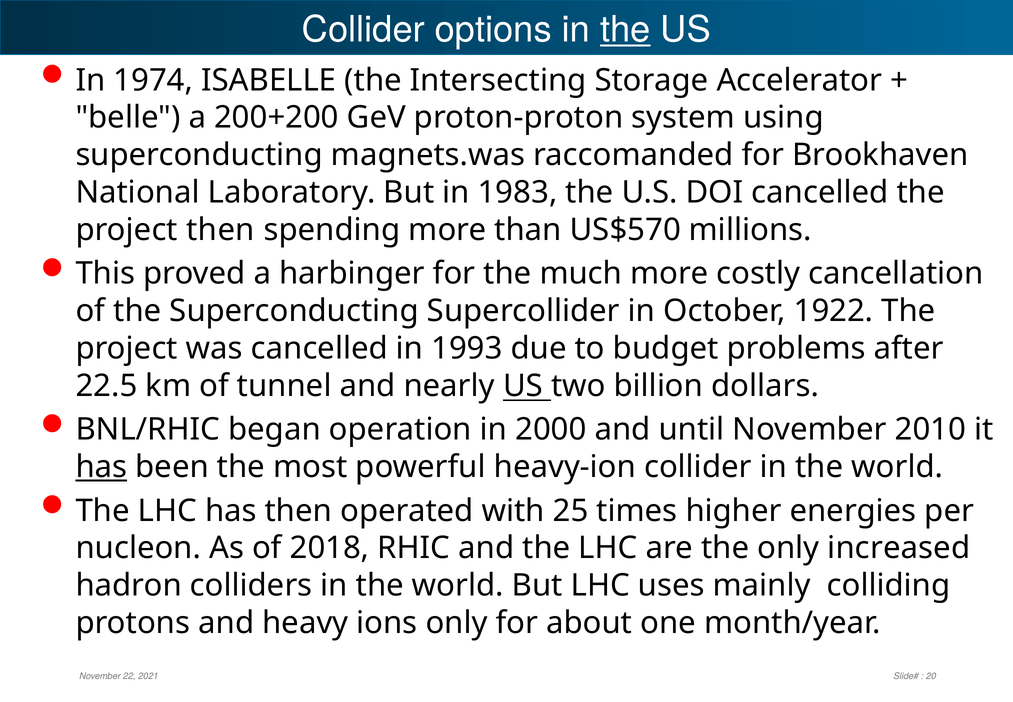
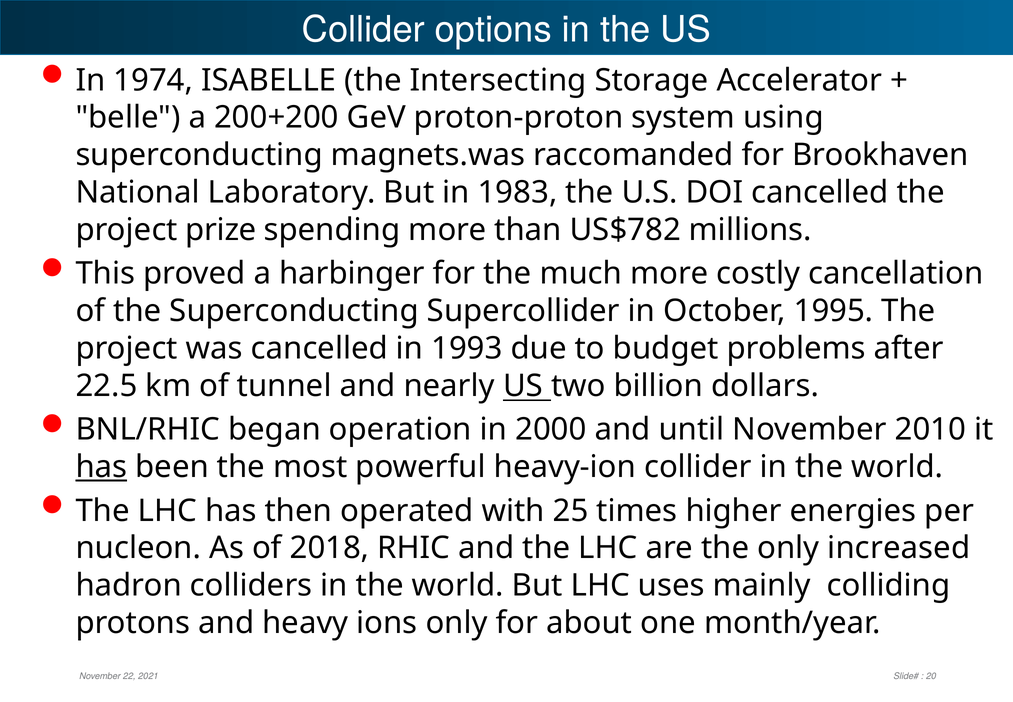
the underline: present -> none (625, 30)
project then: then -> prize (221, 230)
US$570: US$570 -> US$782 (625, 230)
1922: 1922 -> 1995 (834, 311)
